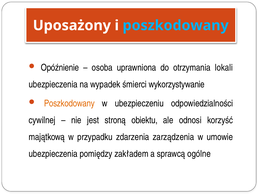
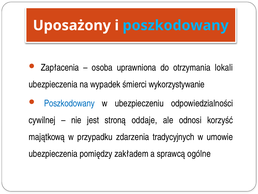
Opóźnienie: Opóźnienie -> Zapłacenia (60, 68)
Poszkodowany colour: orange -> blue (69, 103)
obiektu: obiektu -> oddaje (144, 120)
zarządzenia: zarządzenia -> tradycyjnych (173, 137)
